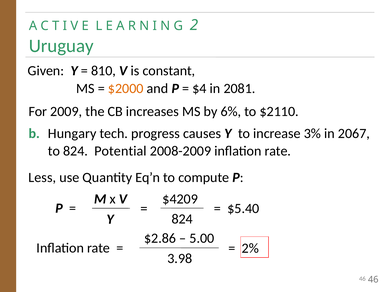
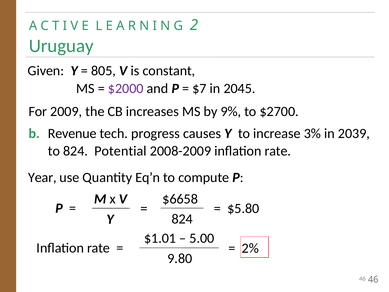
810: 810 -> 805 (104, 71)
$2000 colour: orange -> purple (126, 88)
$4: $4 -> $7 (199, 88)
2081: 2081 -> 2045 (240, 88)
6%: 6% -> 9% (231, 111)
$2110: $2110 -> $2700 (279, 111)
Hungary: Hungary -> Revenue (72, 133)
2067: 2067 -> 2039 (354, 133)
Less: Less -> Year (42, 177)
$4209: $4209 -> $6658 (180, 199)
$5.40: $5.40 -> $5.80 (243, 208)
$2.86: $2.86 -> $1.01 (160, 238)
3.98: 3.98 -> 9.80 (180, 258)
